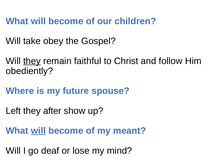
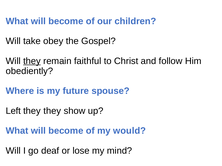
they after: after -> they (52, 111)
will underline: present -> none (38, 131)
meant: meant -> would (130, 131)
